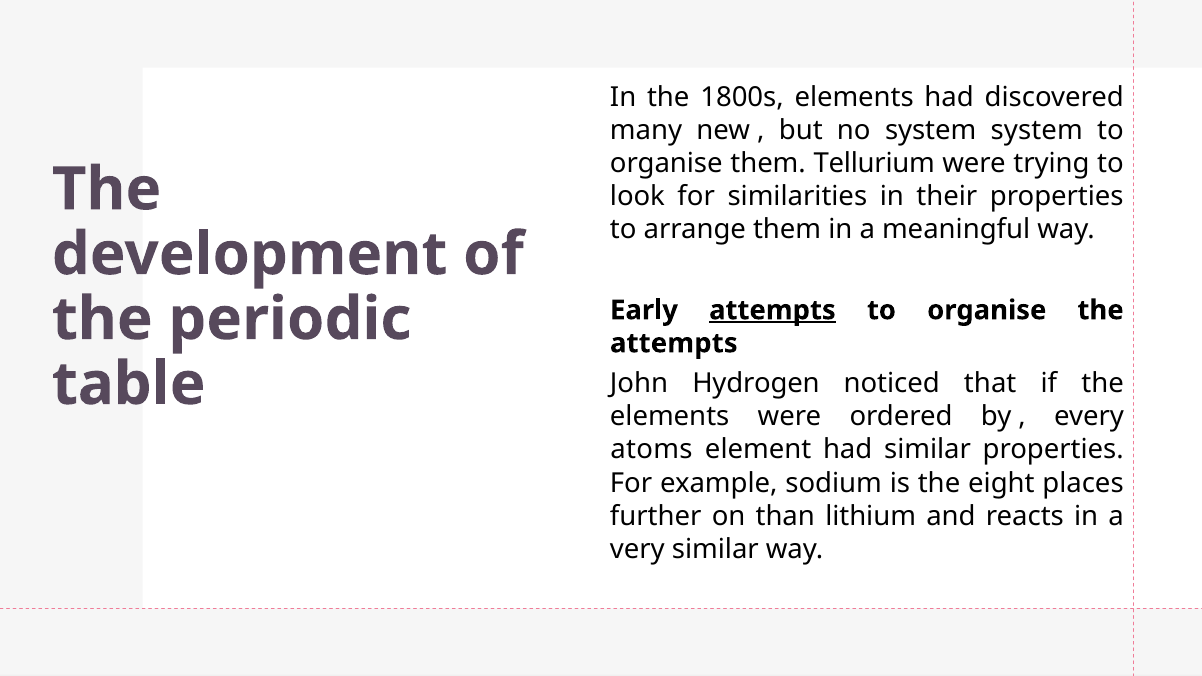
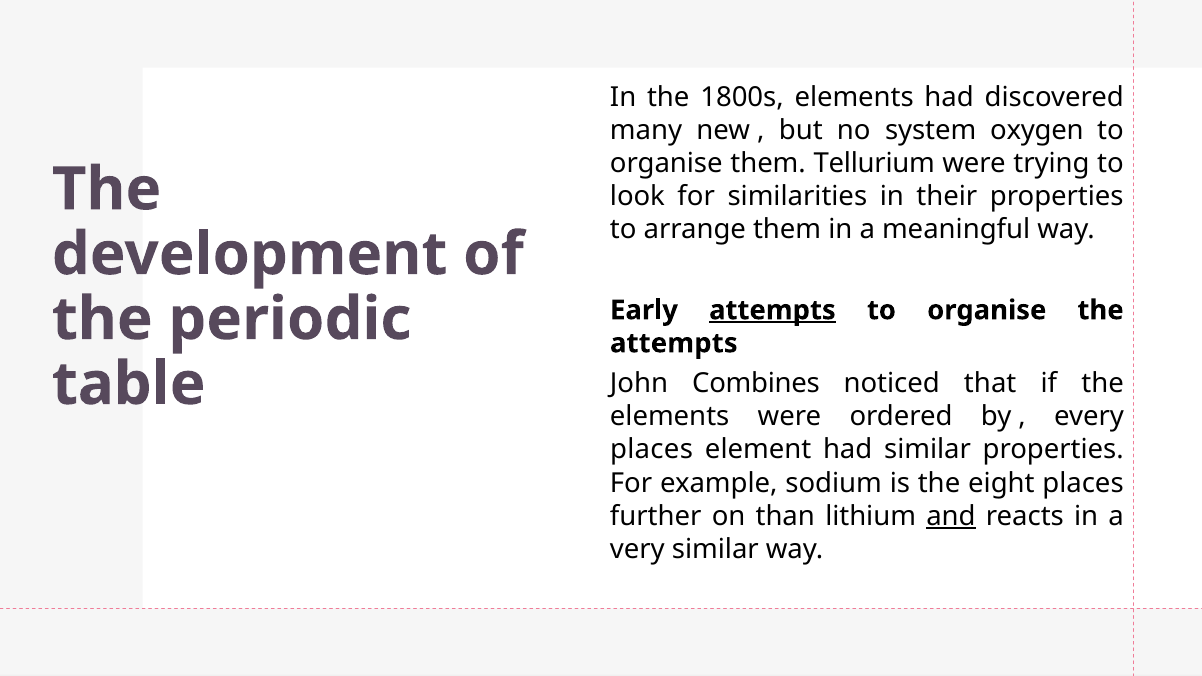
system system: system -> oxygen (1037, 130)
Hydrogen: Hydrogen -> Combines (756, 384)
atoms: atoms -> places (652, 450)
and underline: none -> present (951, 516)
